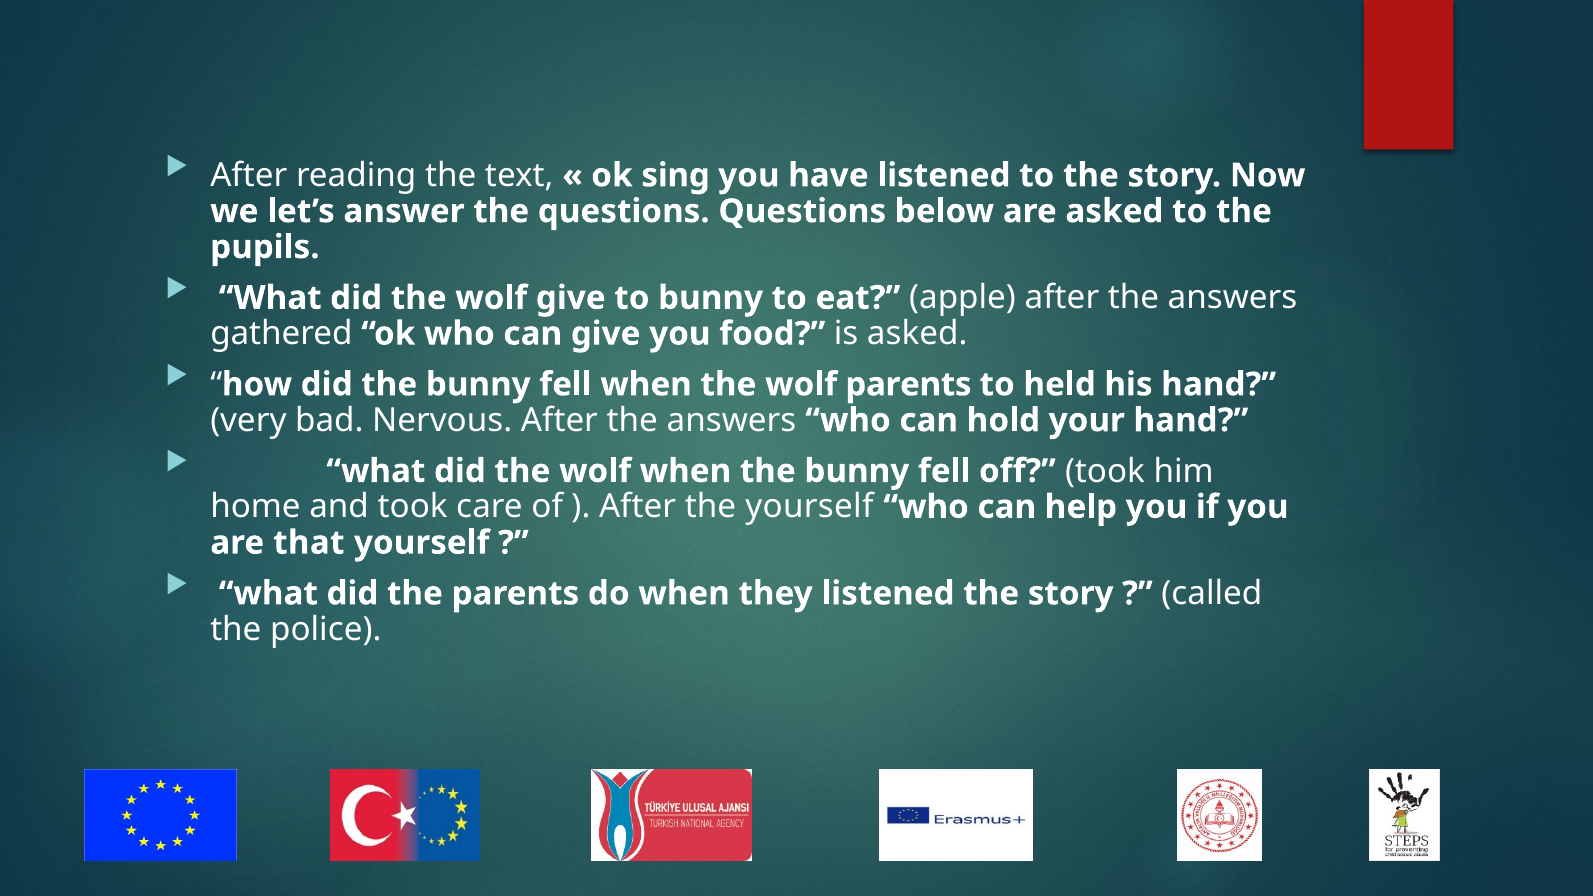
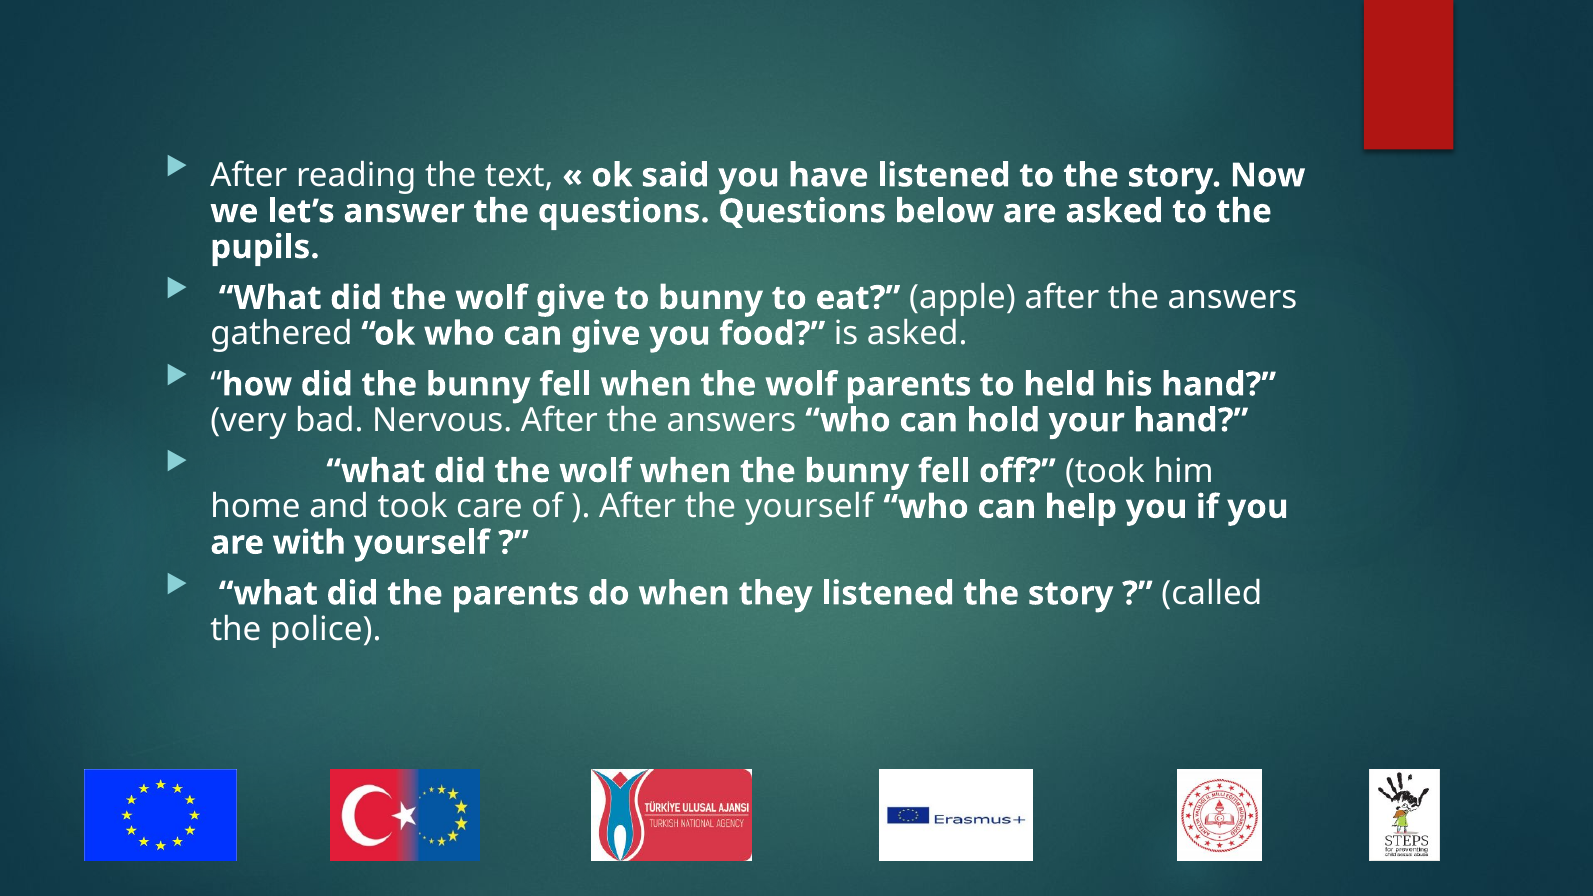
sing: sing -> said (675, 175)
that: that -> with (309, 543)
